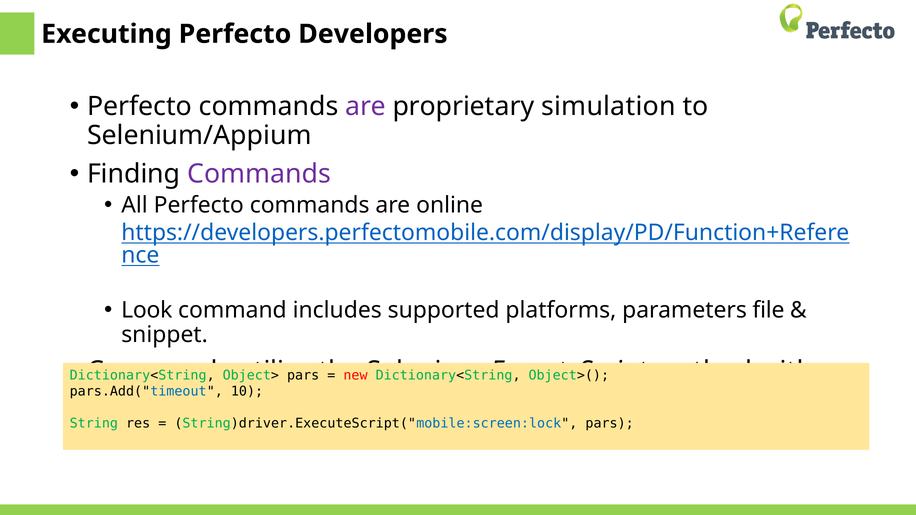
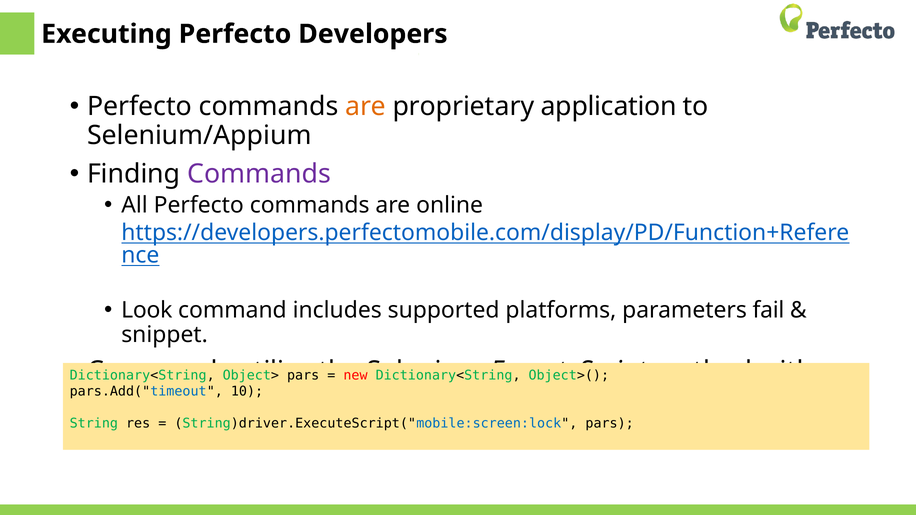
are colour: purple -> orange (366, 107)
simulation: simulation -> application (609, 107)
file: file -> fail (768, 310)
